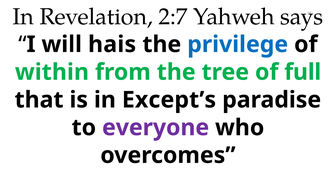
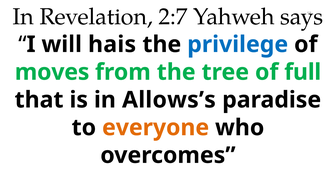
within: within -> moves (52, 72)
Except’s: Except’s -> Allows’s (169, 100)
everyone colour: purple -> orange (156, 128)
